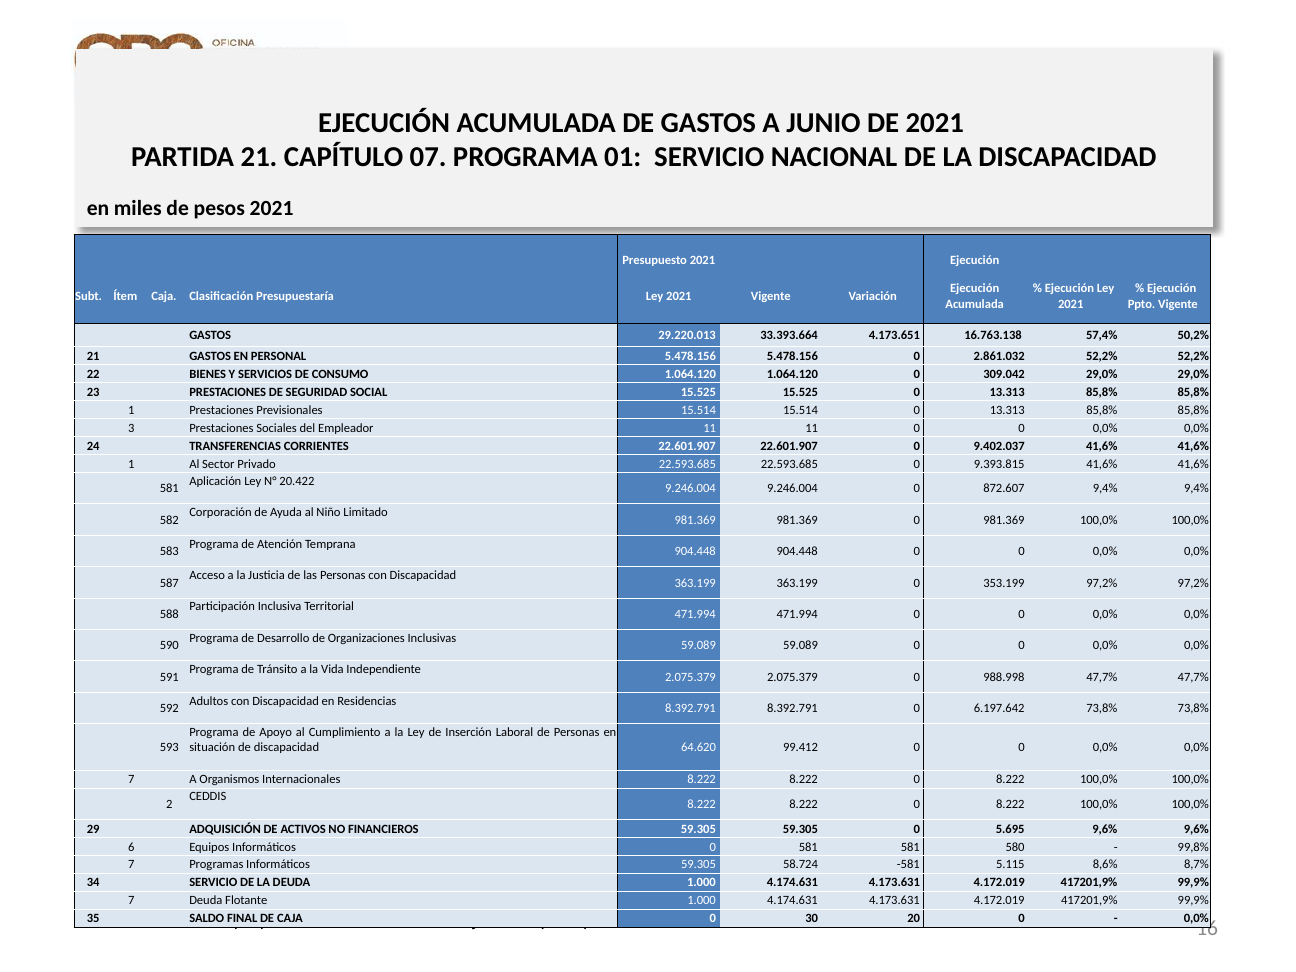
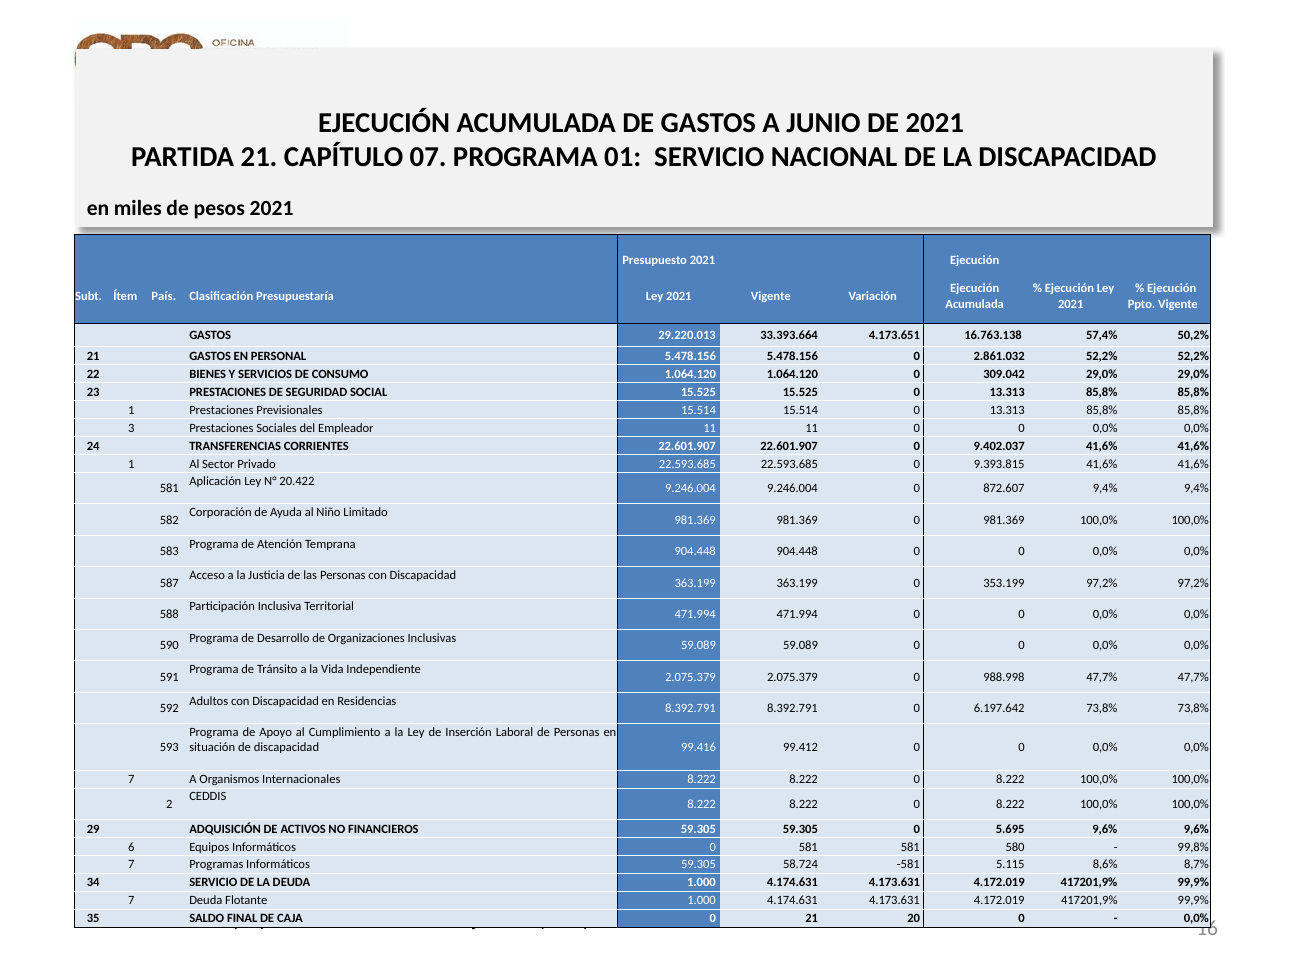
Ítem Caja: Caja -> País (164, 296)
64.620: 64.620 -> 99.416 (699, 747)
30: 30 -> 21 (812, 919)
